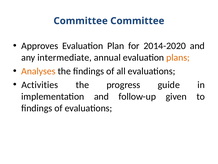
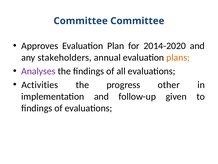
intermediate: intermediate -> stakeholders (65, 57)
Analyses colour: orange -> purple (38, 71)
guide: guide -> other (169, 85)
